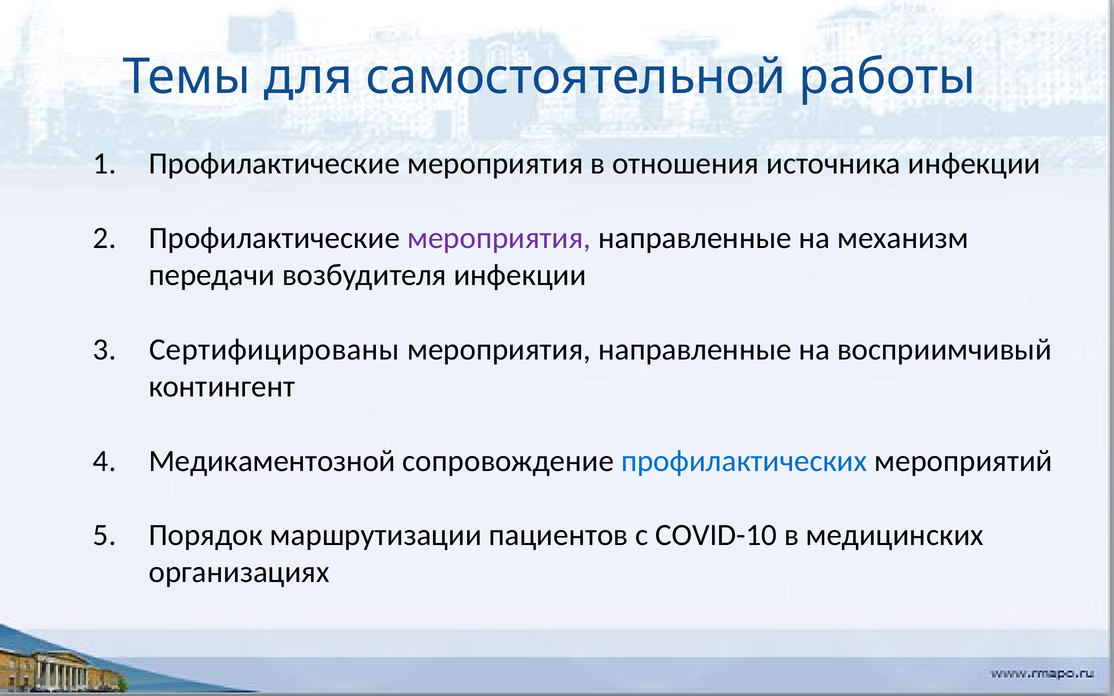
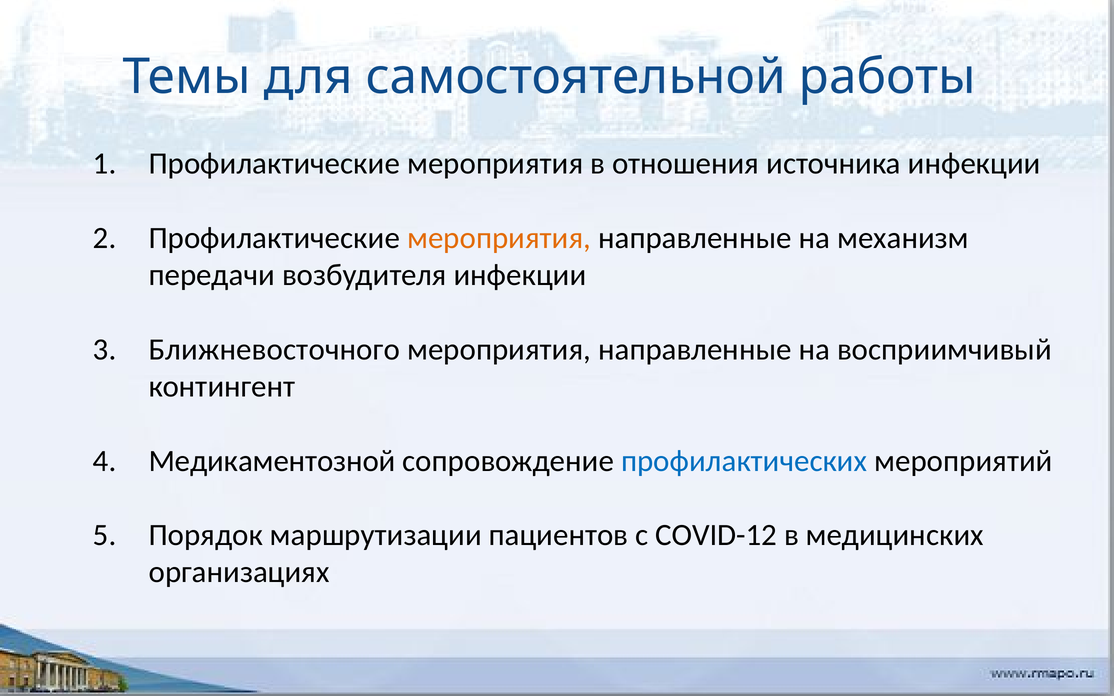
мероприятия colour: purple -> orange (499, 238)
Сертифицированы: Сертифицированы -> Ближневосточного (274, 350)
COVID-10: COVID-10 -> COVID-12 (716, 535)
